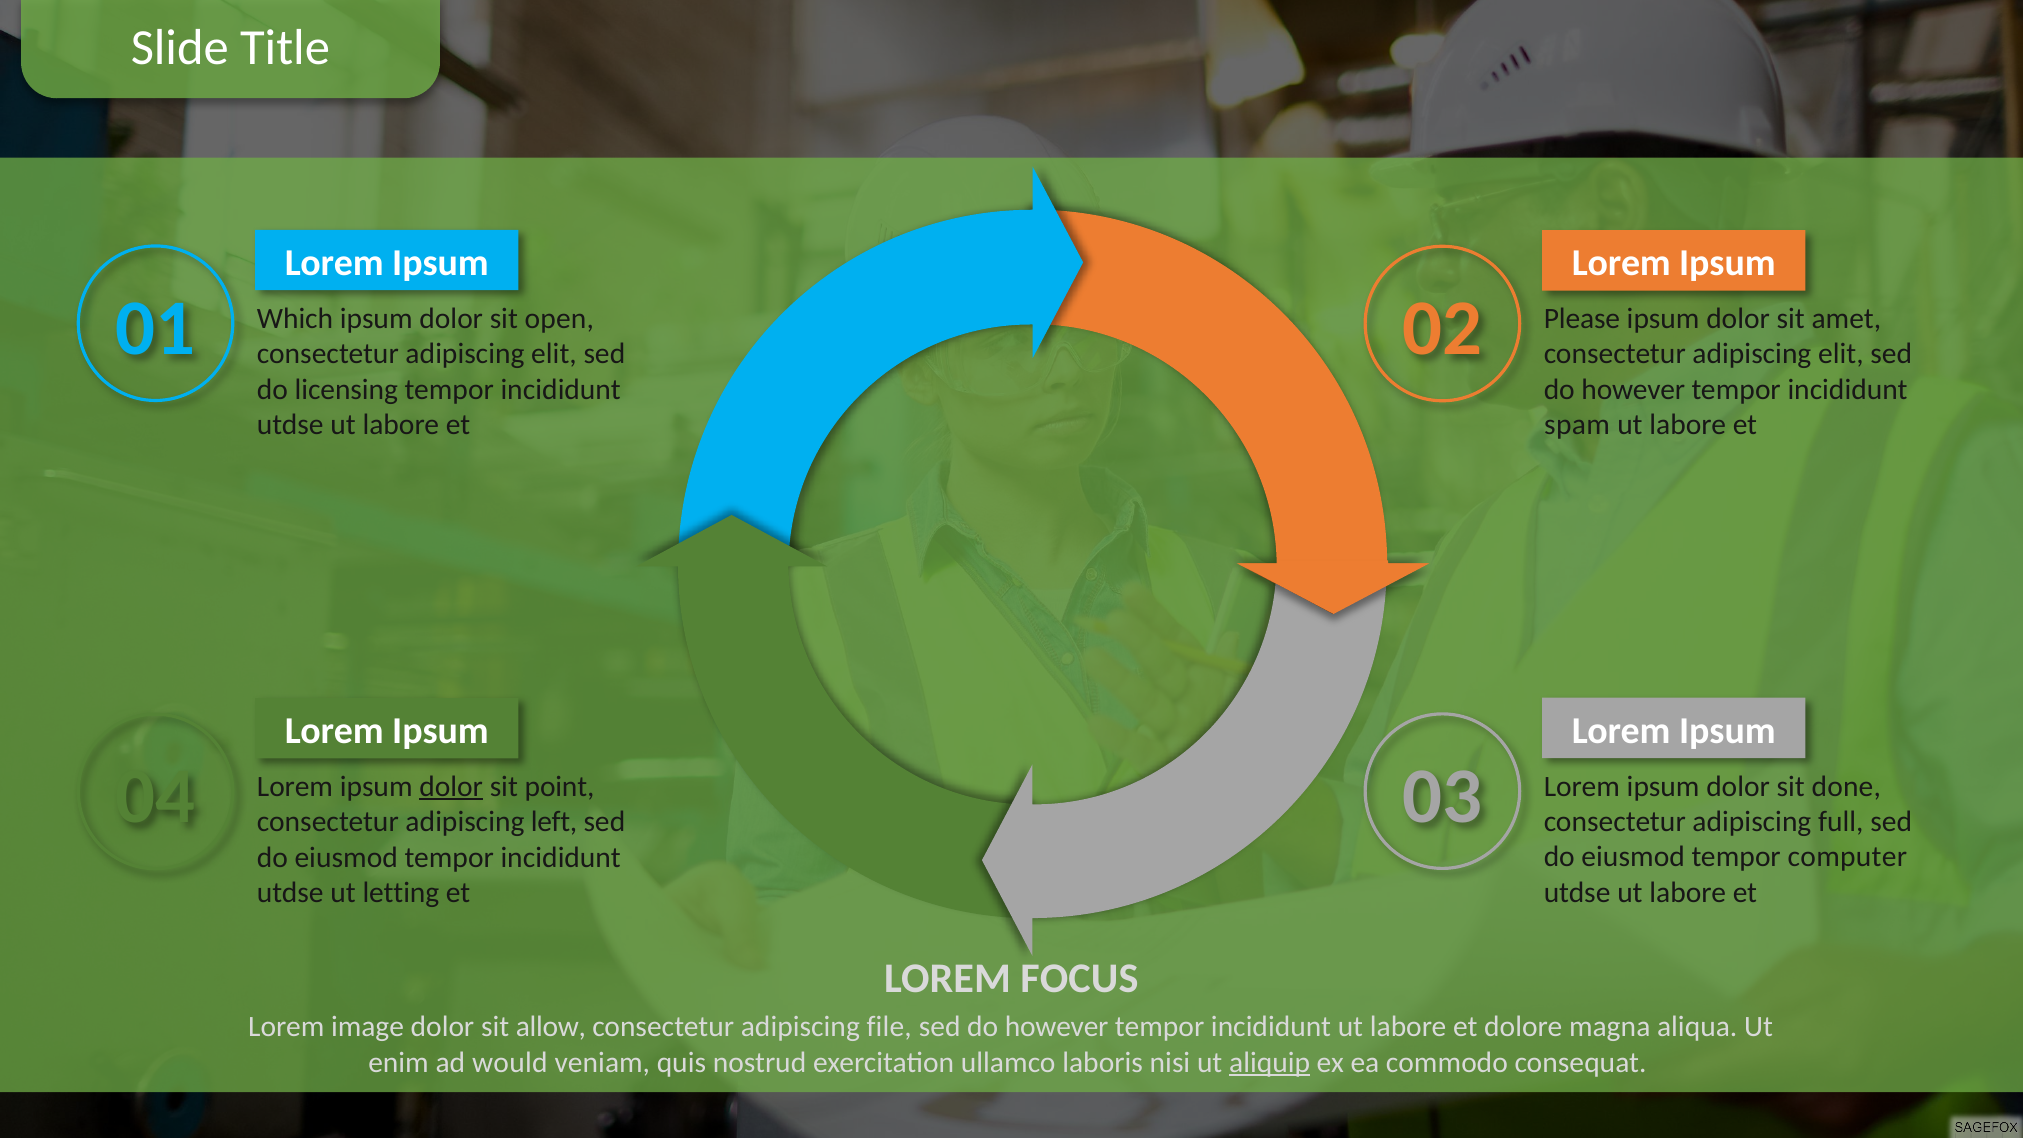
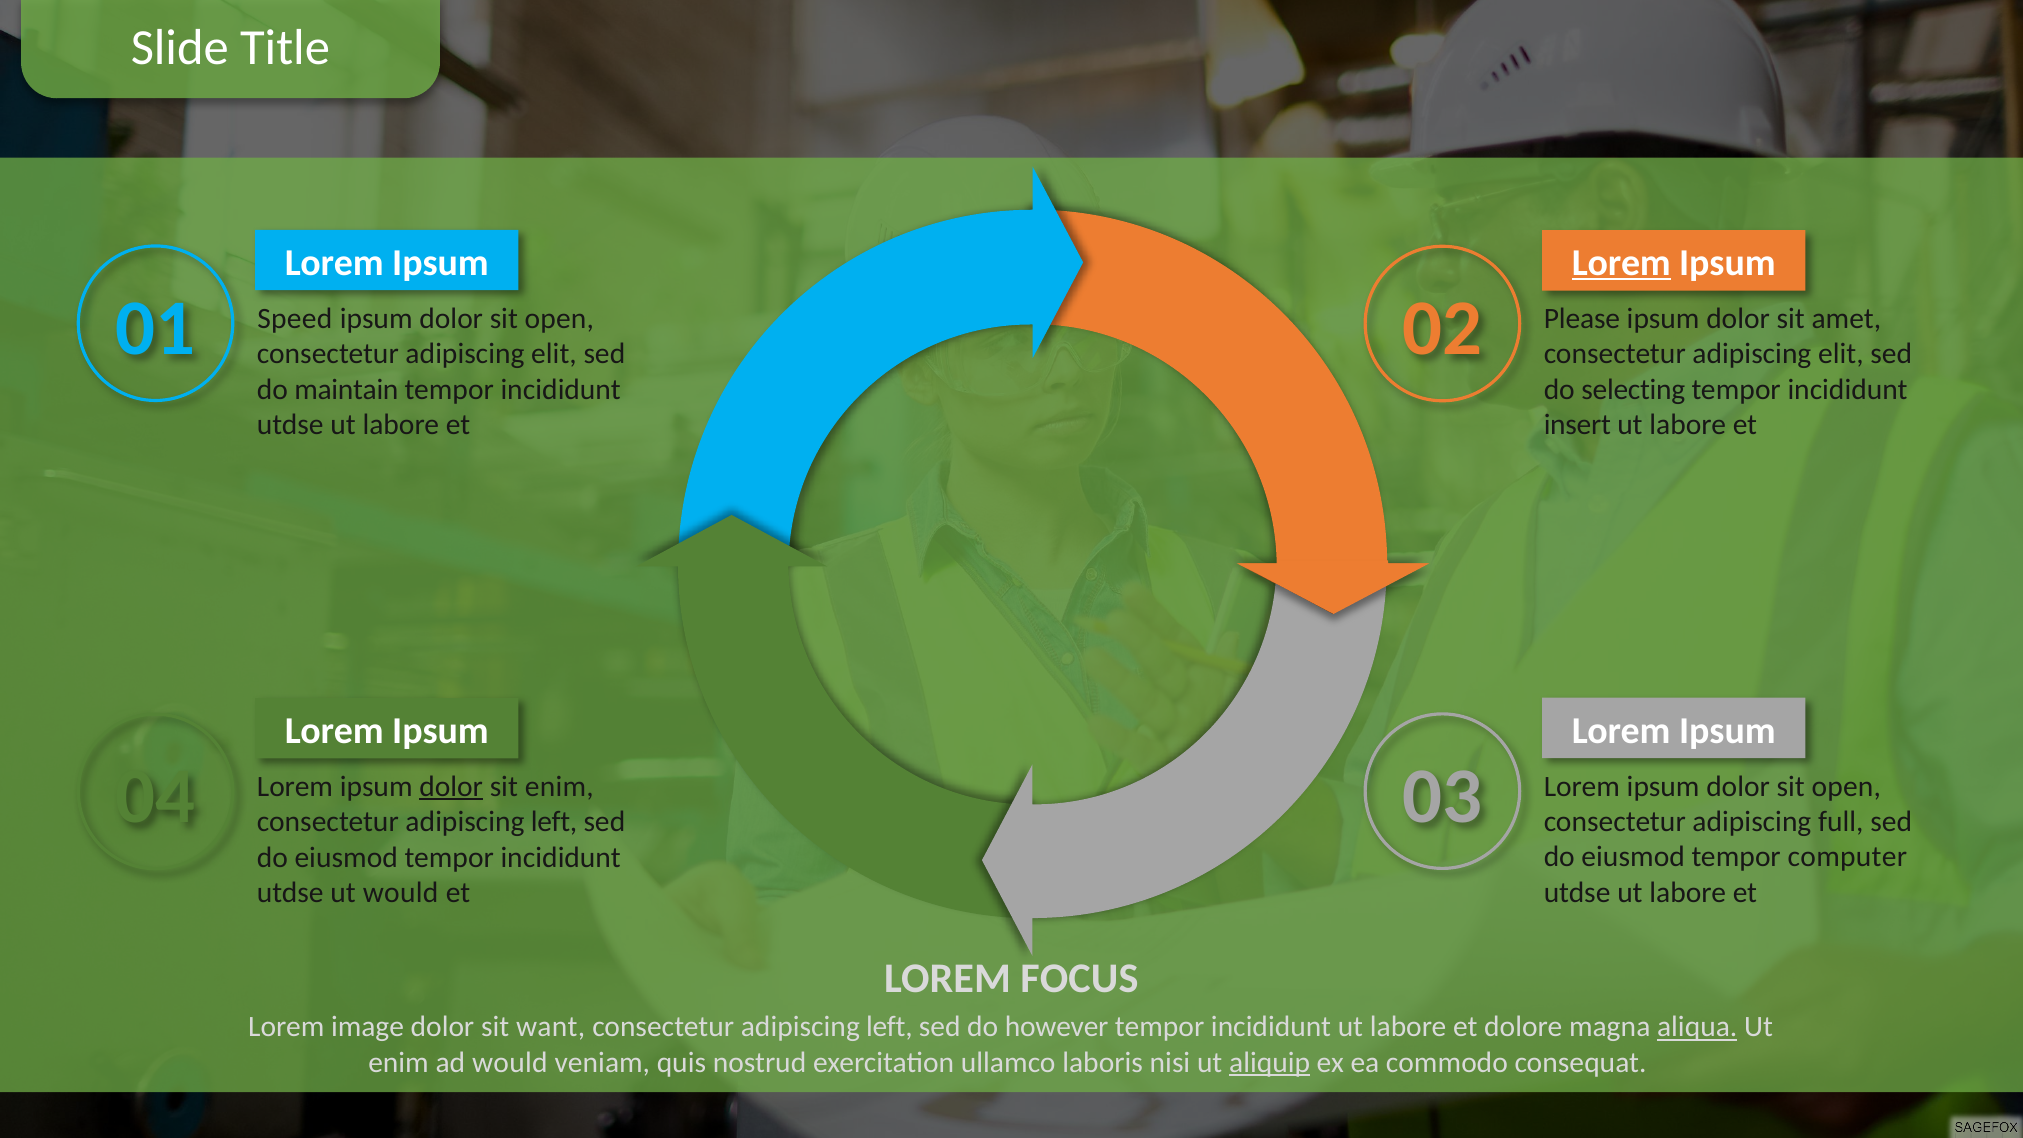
Lorem underline: none -> present (1621, 263)
Which: Which -> Speed (295, 318)
licensing: licensing -> maintain (346, 389)
however: however -> selecting (1633, 390)
spam: spam -> insert (1577, 425)
done: done -> open (1846, 786)
sit point: point -> enim (559, 787)
ut letting: letting -> would (401, 893)
allow: allow -> want (551, 1027)
file: file -> left (889, 1027)
aliqua underline: none -> present (1697, 1027)
